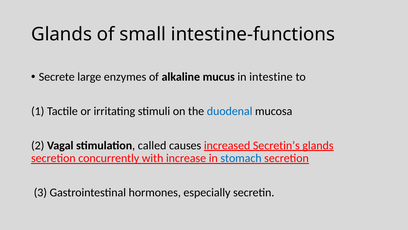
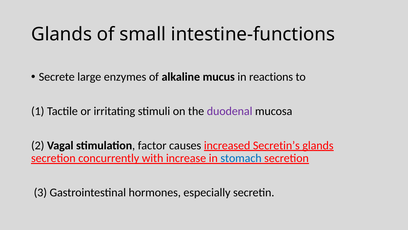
intestine: intestine -> reactions (271, 77)
duodenal colour: blue -> purple (230, 111)
called: called -> factor (152, 145)
